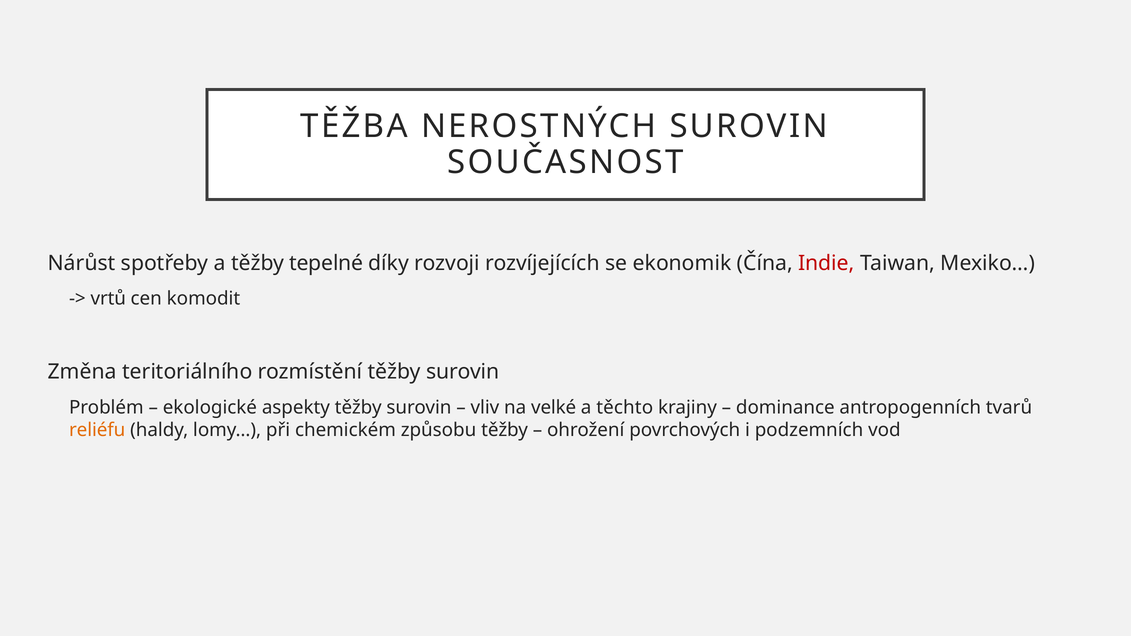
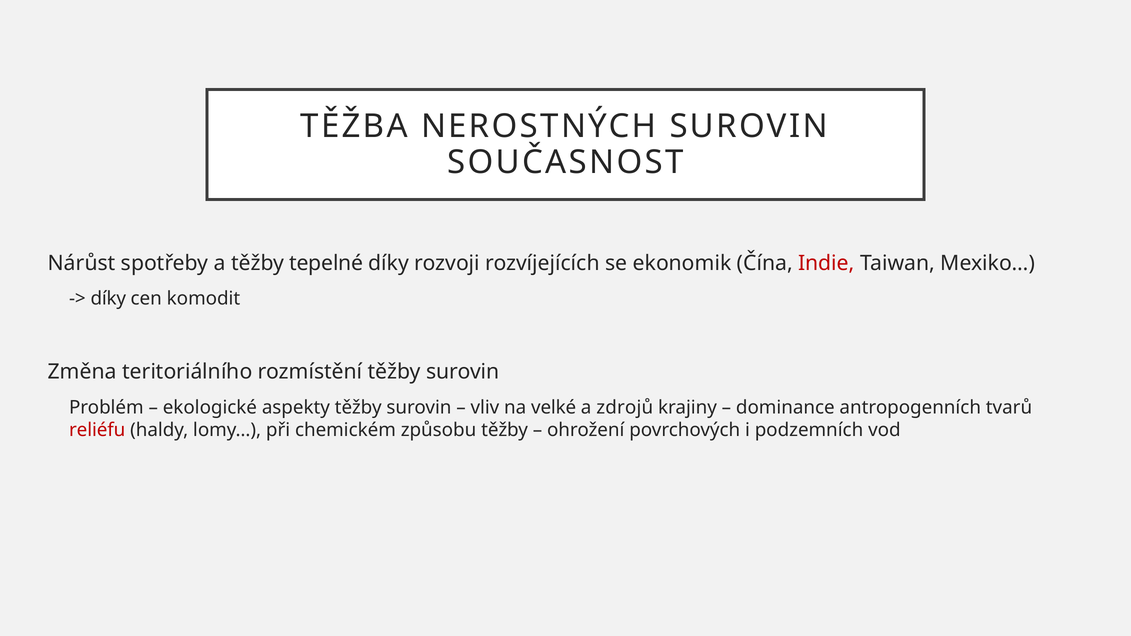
vrtů: vrtů -> díky (108, 299)
těchto: těchto -> zdrojů (625, 408)
reliéfu colour: orange -> red (97, 430)
